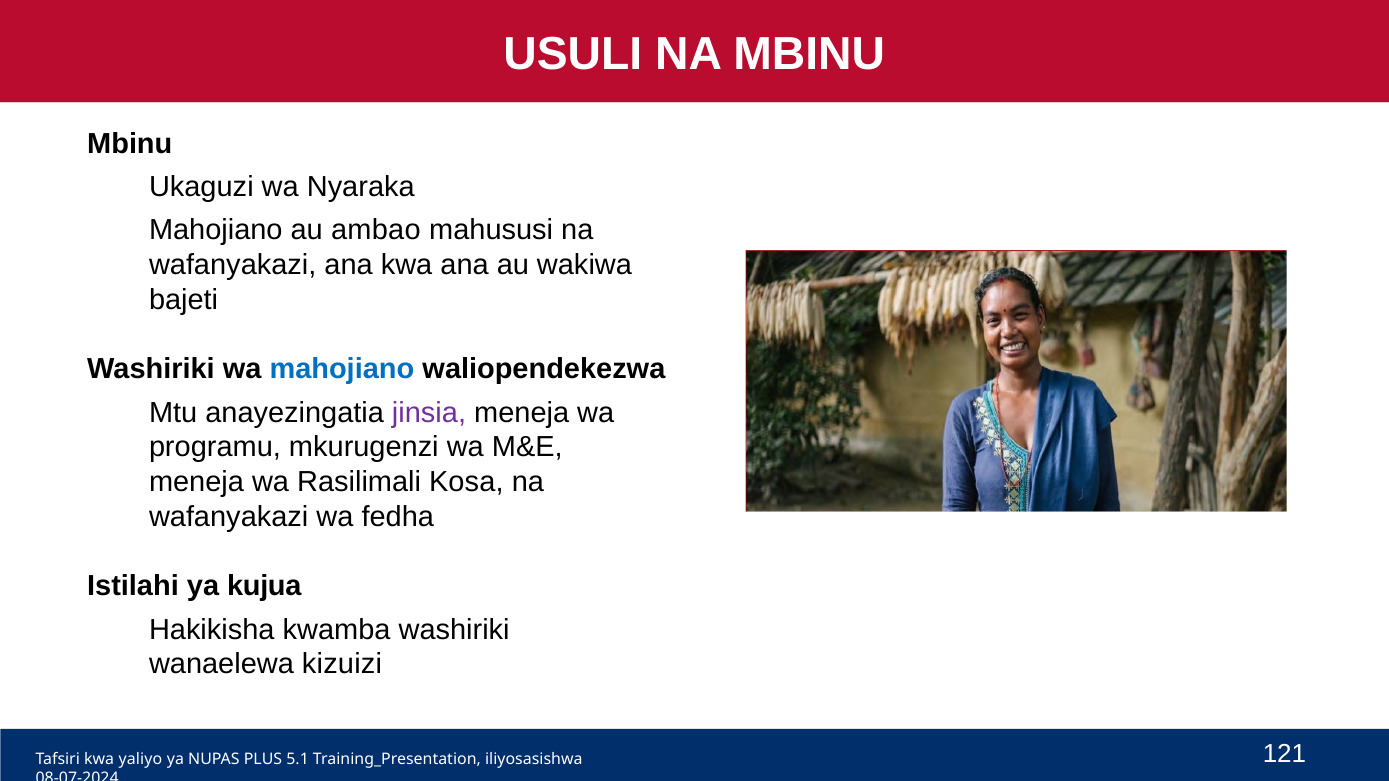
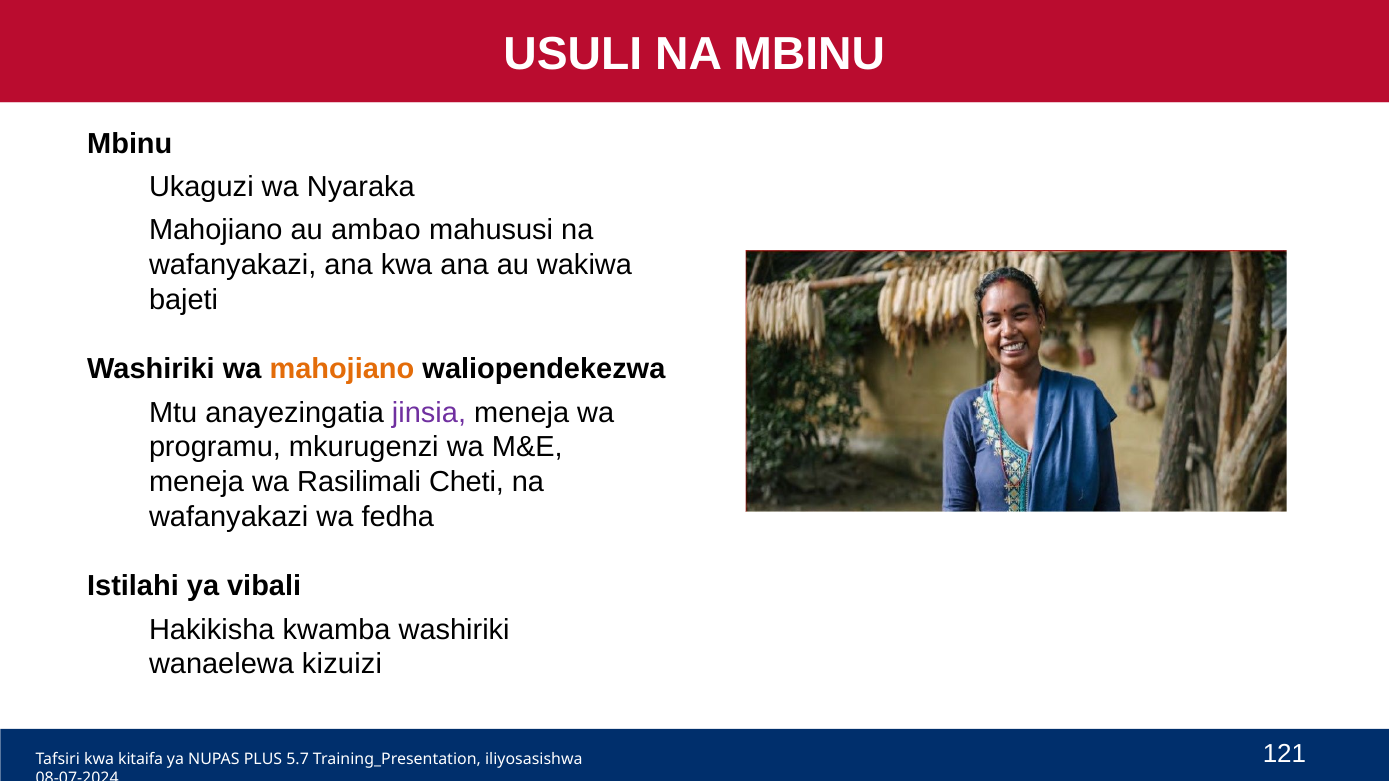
mahojiano colour: blue -> orange (342, 369)
Kosa: Kosa -> Cheti (466, 482)
kujua: kujua -> vibali (264, 586)
yaliyo: yaliyo -> kitaifa (141, 759)
5.1: 5.1 -> 5.7 (298, 759)
